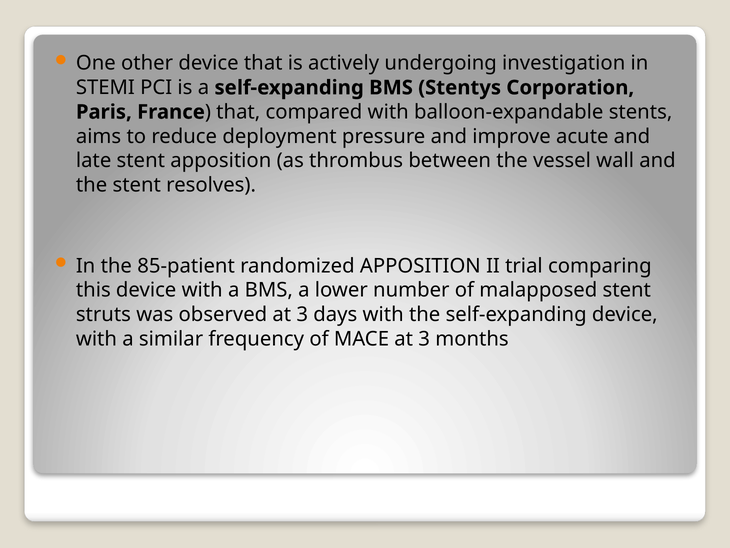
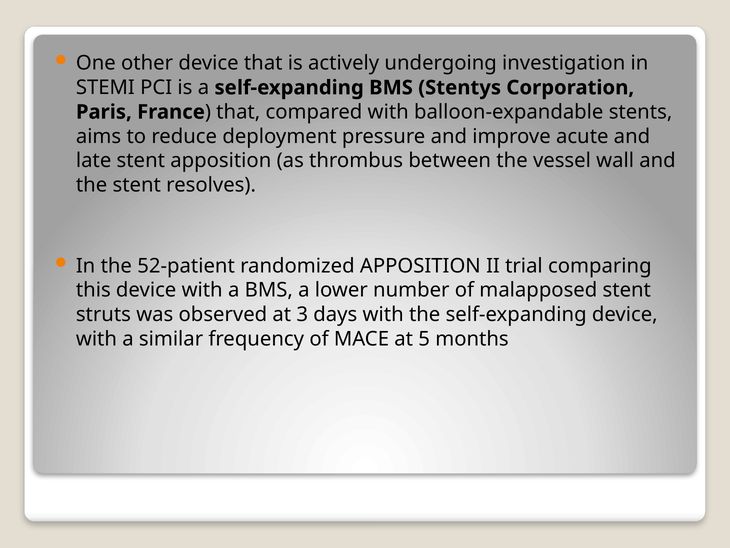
85-patient: 85-patient -> 52-patient (186, 266)
MACE at 3: 3 -> 5 (424, 339)
